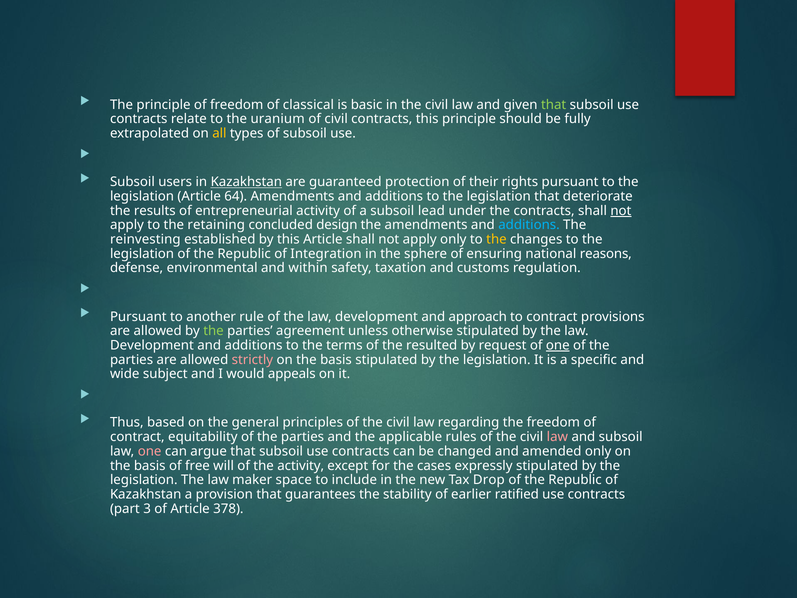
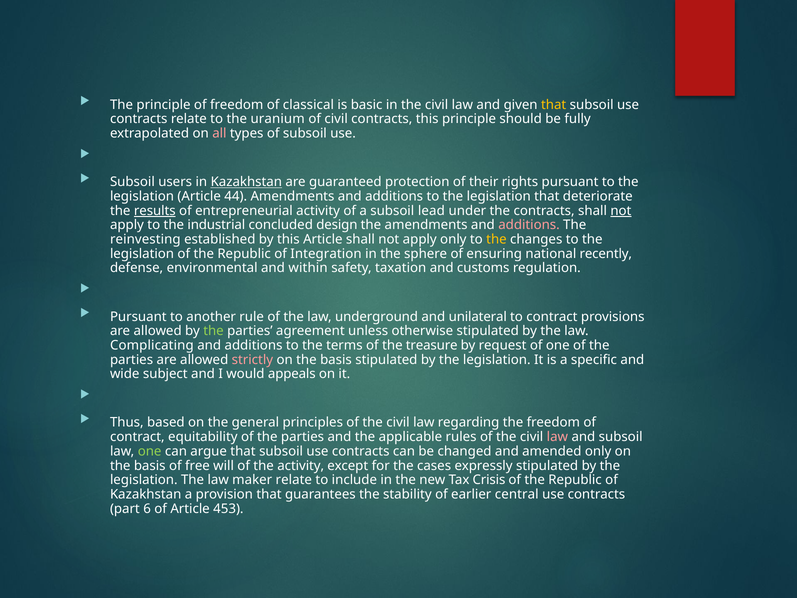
that colour: light green -> yellow (554, 105)
all colour: yellow -> pink (219, 133)
64: 64 -> 44 (236, 196)
results underline: none -> present (155, 211)
retaining: retaining -> industrial (216, 225)
additions colour: light blue -> pink (529, 225)
reasons: reasons -> recently (606, 254)
of the law development: development -> underground (377, 316)
approach: approach -> unilateral (478, 316)
Development: Development -> Complicating (152, 345)
resulted: resulted -> treasure (432, 345)
one underline: present -> none (558, 345)
one colour: pink -> light green (150, 451)
maker space: space -> relate (294, 480)
Drop: Drop -> Crisis (489, 480)
ratified: ratified -> central (517, 494)
3: 3 -> 6 (147, 508)
378: 378 -> 453 (228, 508)
